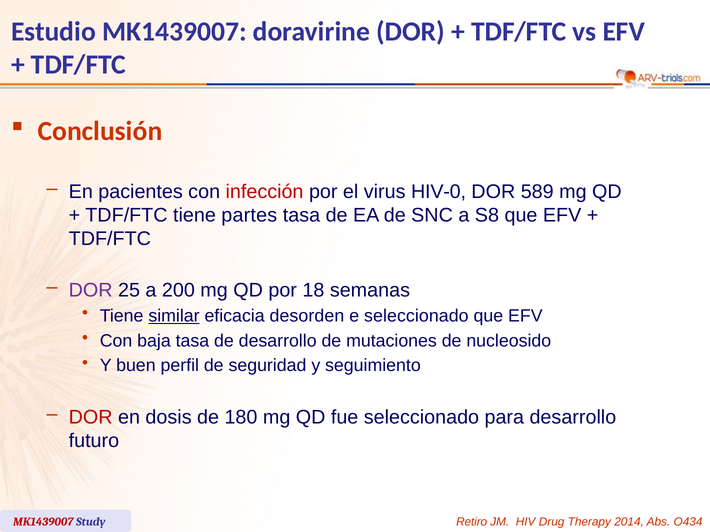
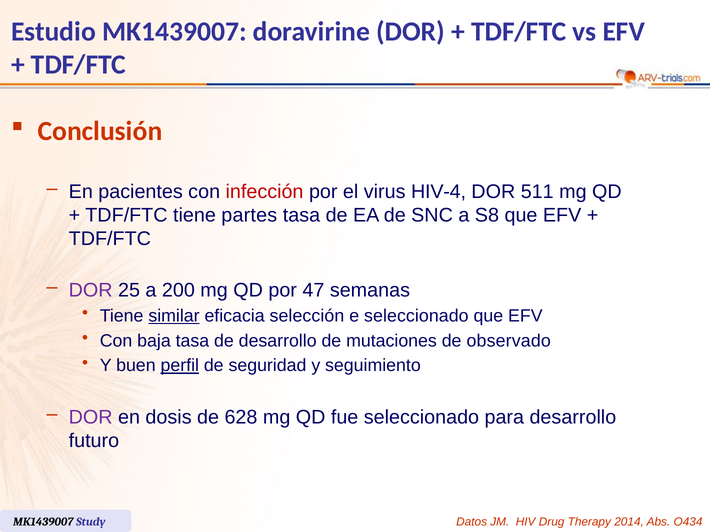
HIV-0: HIV-0 -> HIV-4 (439, 192)
589: 589 -> 511 (537, 192)
18: 18 -> 47 (313, 290)
desorden: desorden -> selección (307, 316)
nucleosido: nucleosido -> observado (509, 341)
perfil underline: none -> present (180, 366)
DOR colour: red -> purple (91, 417)
180: 180 -> 628 (241, 417)
Retiro: Retiro -> Datos (472, 523)
MK1439007 colour: red -> black (43, 522)
